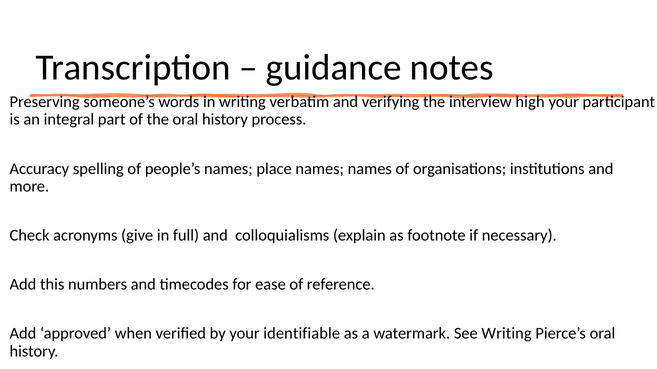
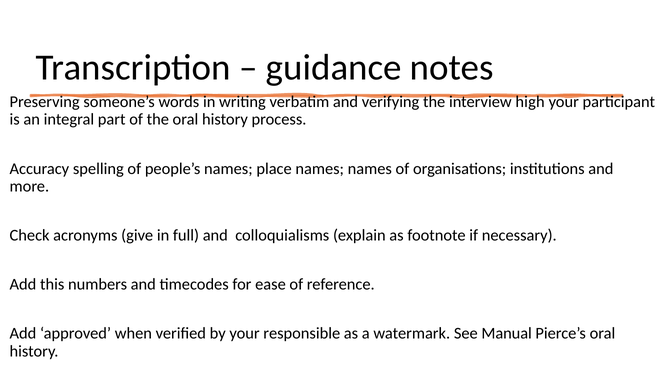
identifiable: identifiable -> responsible (302, 334)
See Writing: Writing -> Manual (507, 334)
